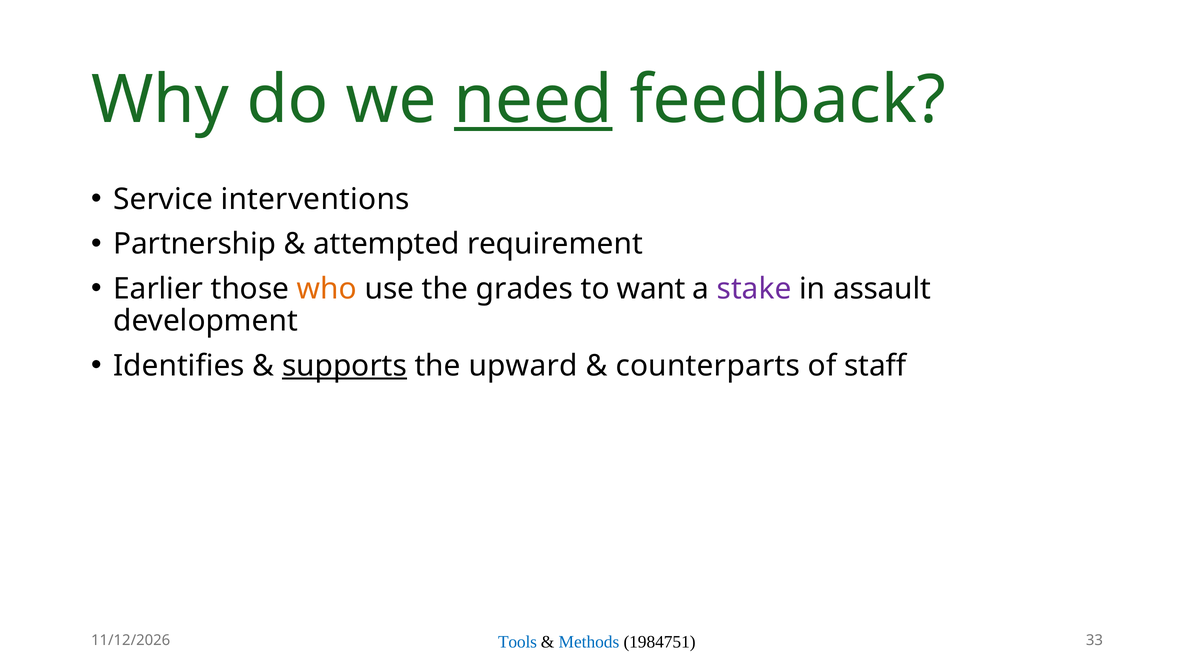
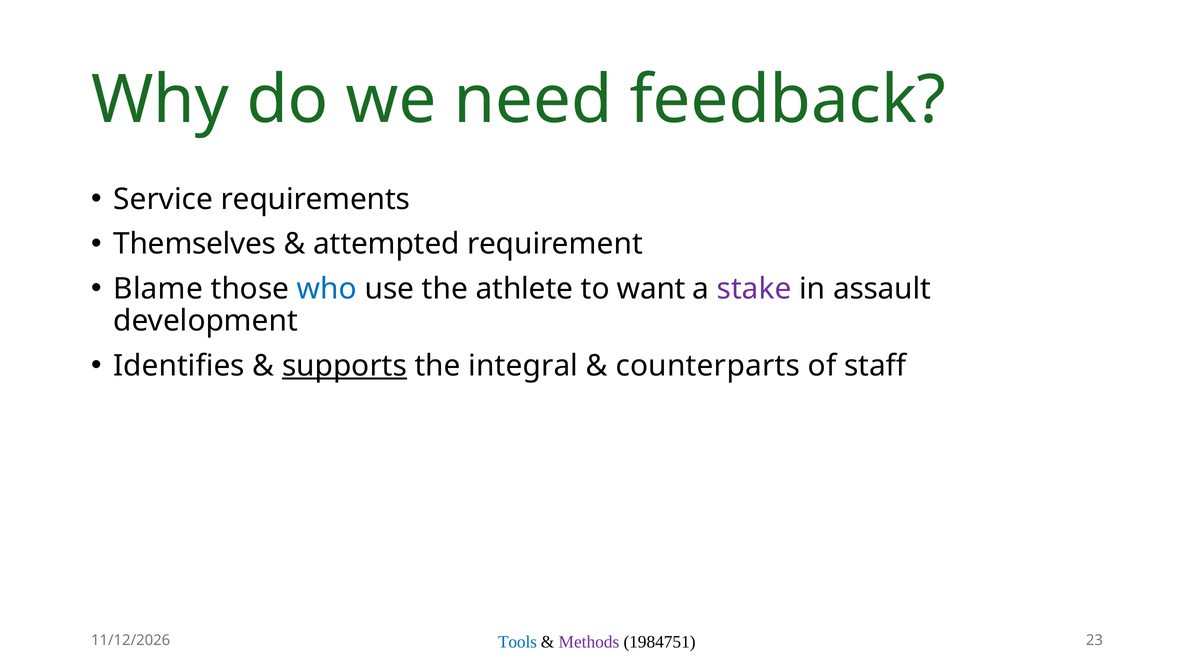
need underline: present -> none (533, 100)
interventions: interventions -> requirements (315, 199)
Partnership: Partnership -> Themselves (195, 244)
Earlier: Earlier -> Blame (158, 289)
who colour: orange -> blue (327, 289)
grades: grades -> athlete (524, 289)
upward: upward -> integral (523, 365)
Methods colour: blue -> purple (589, 642)
33: 33 -> 23 (1094, 640)
